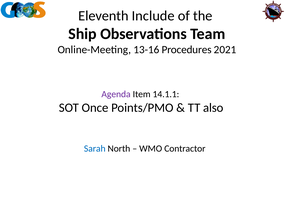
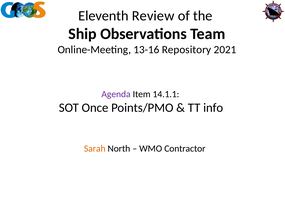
Include: Include -> Review (153, 16)
Procedures: Procedures -> Repository (186, 50)
also: also -> info (213, 108)
Sarah colour: blue -> orange (95, 148)
